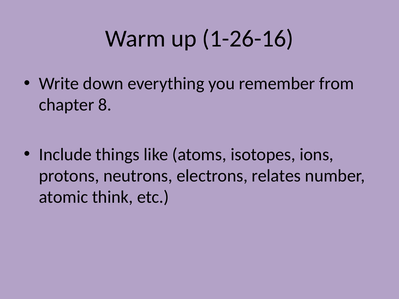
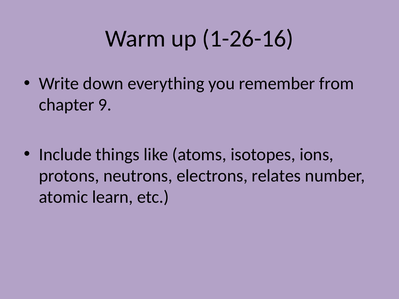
8: 8 -> 9 (105, 105)
think: think -> learn (113, 197)
